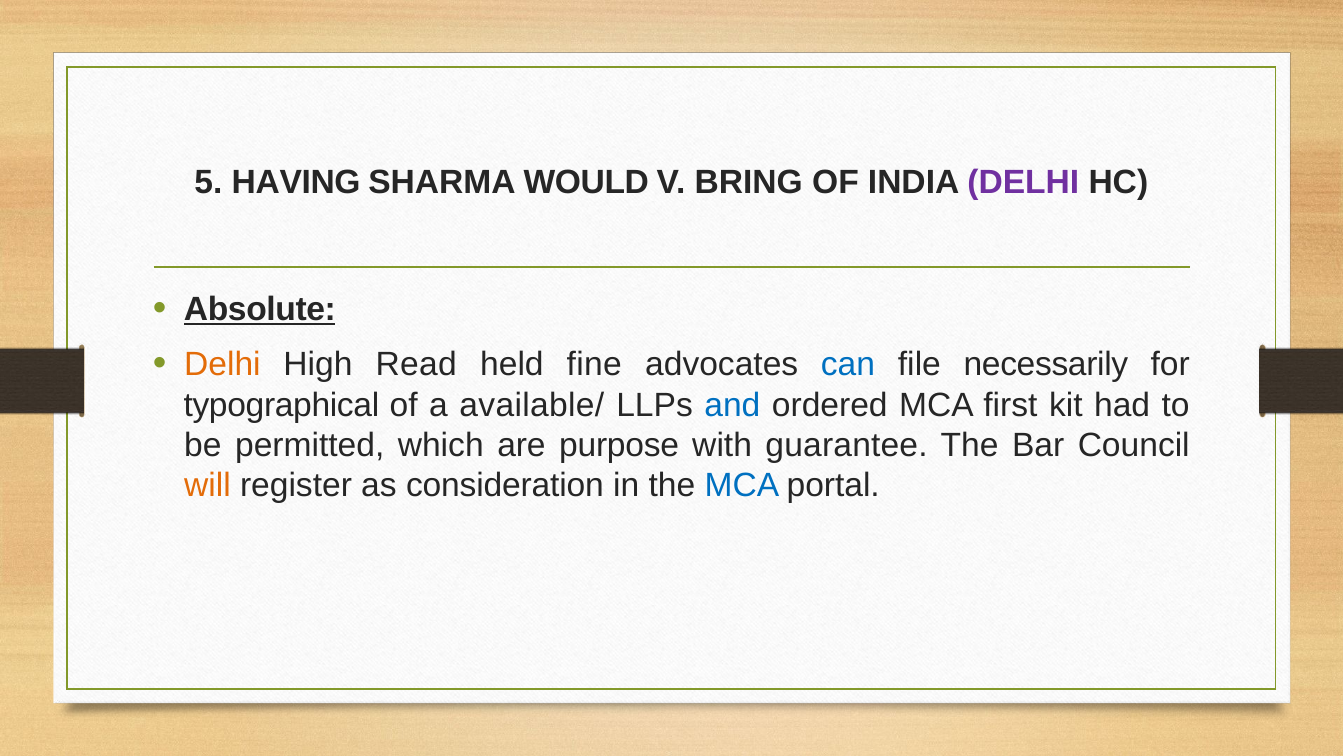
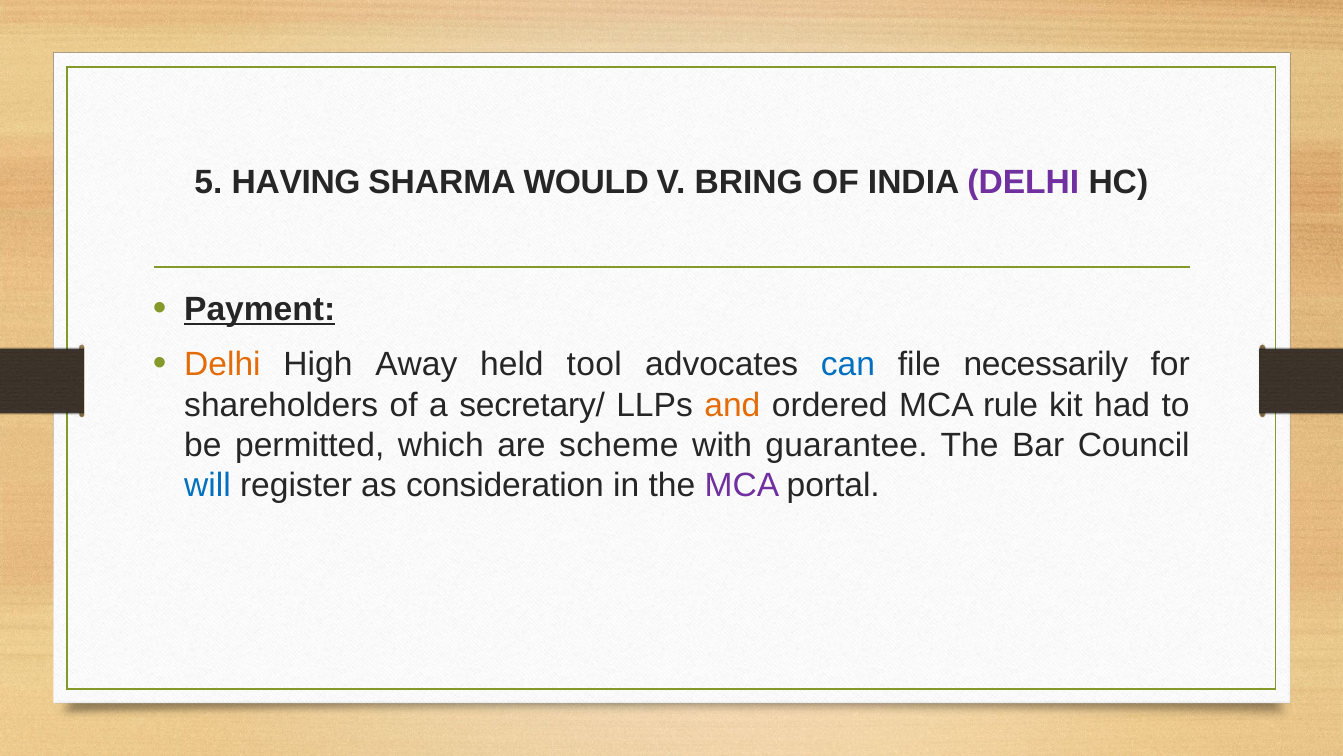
Absolute: Absolute -> Payment (260, 309)
Read: Read -> Away (416, 365)
fine: fine -> tool (594, 365)
typographical: typographical -> shareholders (281, 405)
available/: available/ -> secretary/ (532, 405)
and colour: blue -> orange (732, 405)
first: first -> rule (1011, 405)
purpose: purpose -> scheme (619, 445)
will colour: orange -> blue (208, 485)
MCA colour: blue -> purple (742, 485)
